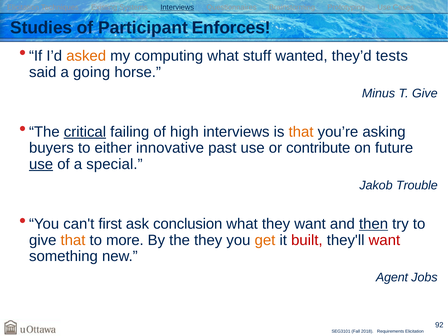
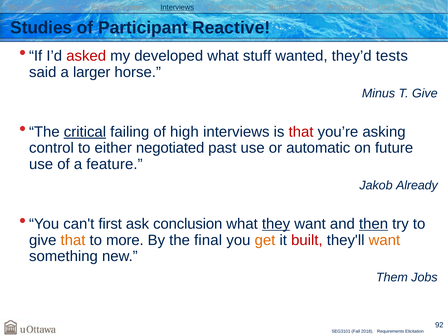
Enforces: Enforces -> Reactive (231, 28)
asked colour: orange -> red (86, 56)
computing: computing -> developed (169, 56)
going: going -> larger (92, 72)
that colour: orange -> red (301, 132)
buyers: buyers -> control (51, 148)
innovative: innovative -> negotiated (170, 148)
contribute: contribute -> automatic (318, 148)
use underline: present -> none (41, 164)
special: special -> feature (114, 164)
Trouble: Trouble -> Already (417, 185)
they underline: none -> present (276, 224)
the they: they -> final (208, 240)
want colour: red -> orange (384, 240)
Agent: Agent -> Them (392, 277)
